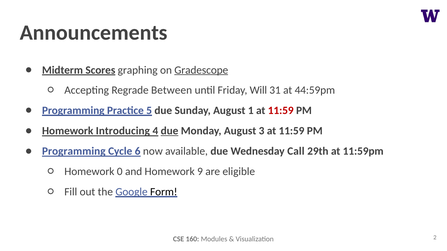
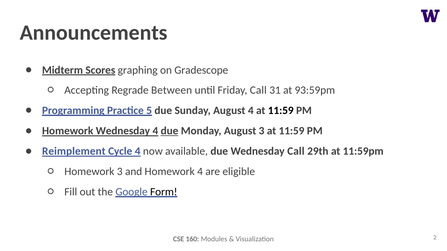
Gradescope underline: present -> none (201, 70)
Friday Will: Will -> Call (258, 90)
44:59pm: 44:59pm -> 93:59pm (315, 90)
August 1: 1 -> 4 (251, 111)
11:59 colour: red -> black (281, 111)
Homework Introducing: Introducing -> Wednesday (123, 131)
Programming: Programming -> Reimplement (74, 152)
Cycle 6: 6 -> 4 (138, 152)
Homework 0: 0 -> 3 (120, 172)
Homework 9: 9 -> 4 (200, 172)
